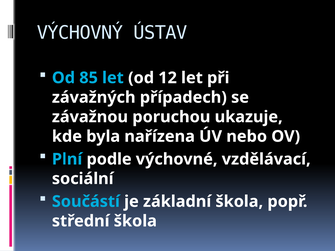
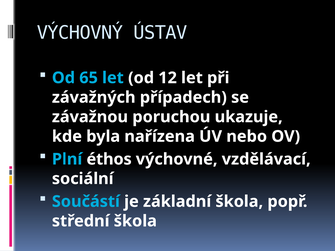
85: 85 -> 65 (89, 78)
podle: podle -> éthos (109, 159)
